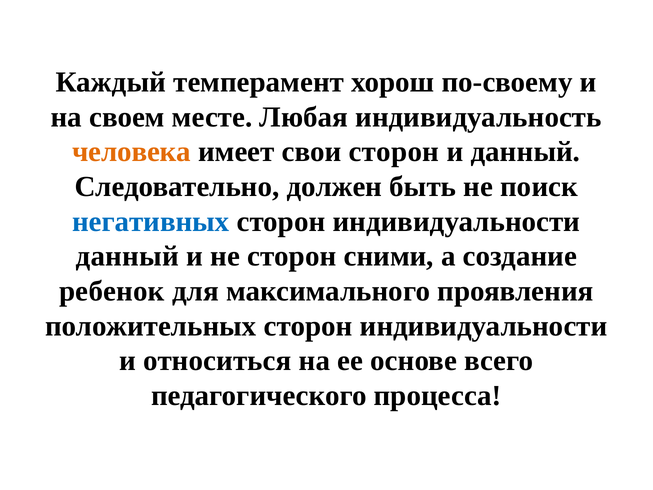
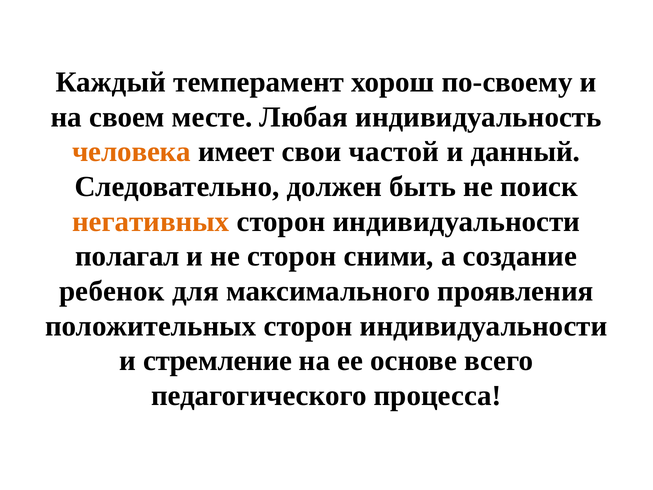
свои сторон: сторон -> частой (394, 152)
негативных colour: blue -> orange (151, 221)
данный: данный -> полагал (128, 256)
относиться: относиться -> стремление (217, 361)
